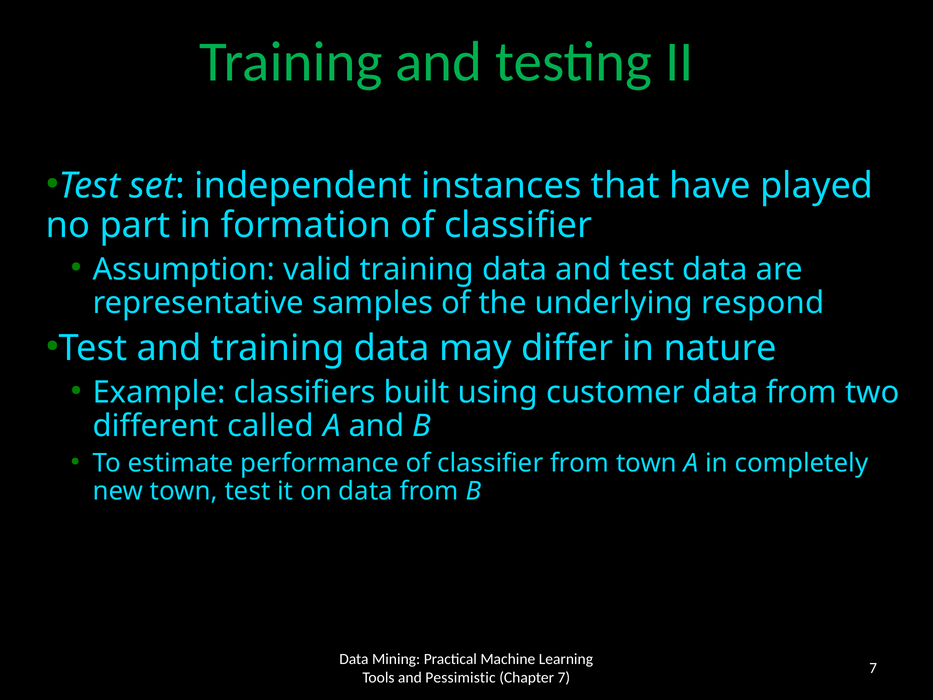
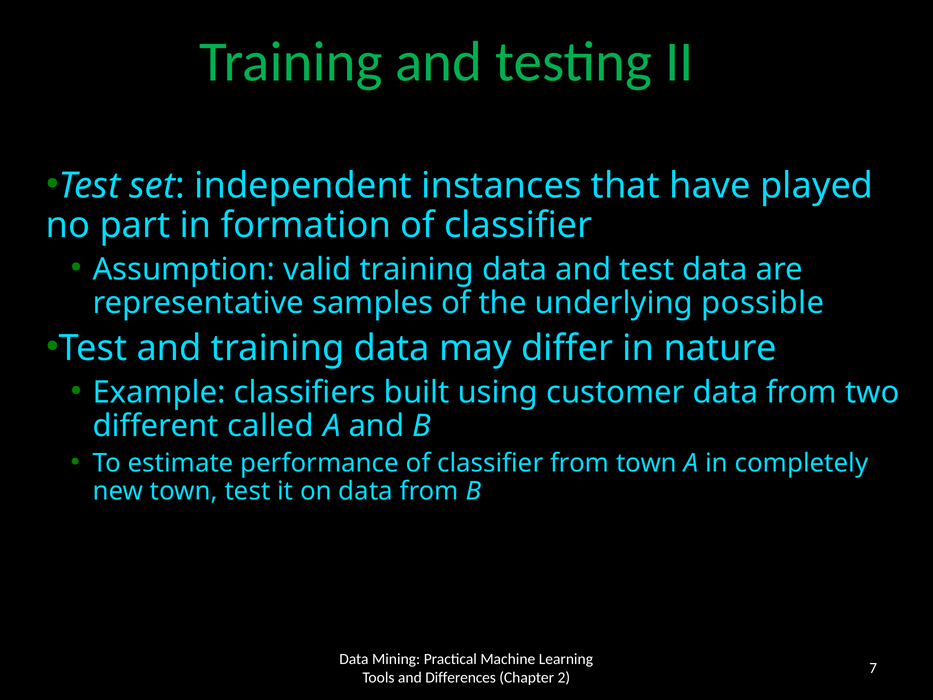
respond: respond -> possible (763, 303)
Pessimistic: Pessimistic -> Differences (461, 678)
Chapter 7: 7 -> 2 (564, 678)
